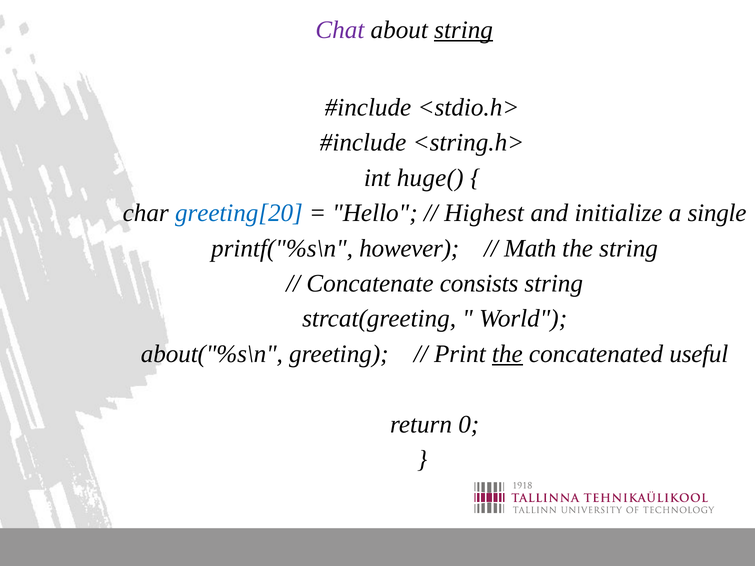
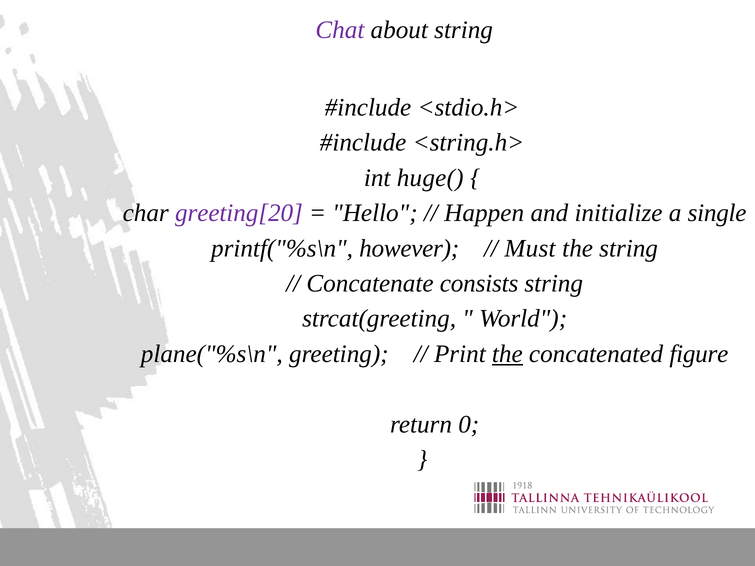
string underline: present -> none (464, 30)
greeting[20 colour: blue -> purple (239, 213)
Highest: Highest -> Happen (484, 213)
Math: Math -> Must (530, 248)
about("%s\n: about("%s\n -> plane("%s\n (212, 354)
useful: useful -> figure (699, 354)
